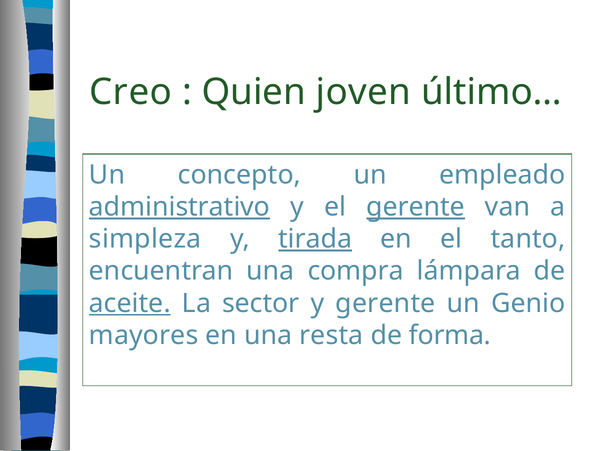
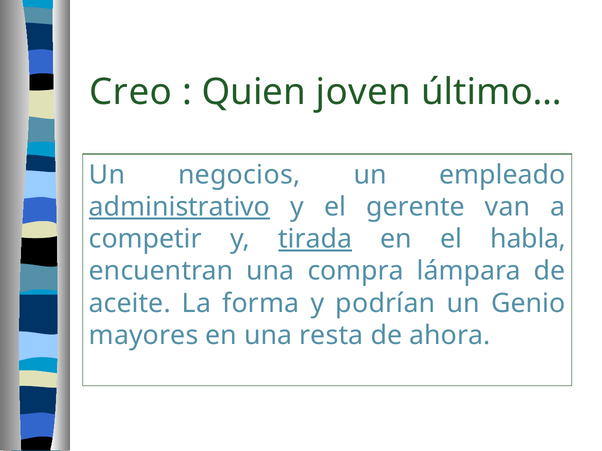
concepto: concepto -> negocios (239, 175)
gerente underline: present -> none (416, 207)
simpleza: simpleza -> competir (145, 239)
tanto: tanto -> habla (528, 239)
aceite underline: present -> none (130, 304)
sector: sector -> forma (261, 304)
y gerente: gerente -> podrían (385, 304)
forma: forma -> ahora (450, 336)
